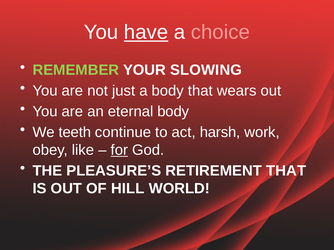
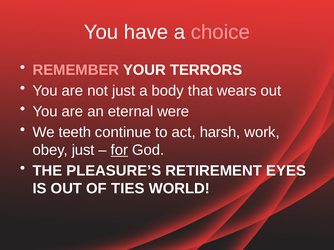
have underline: present -> none (146, 32)
REMEMBER colour: light green -> pink (76, 70)
SLOWING: SLOWING -> TERRORS (206, 70)
eternal body: body -> were (173, 112)
obey like: like -> just (83, 150)
RETIREMENT THAT: THAT -> EYES (286, 171)
HILL: HILL -> TIES (128, 189)
